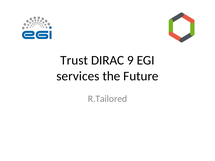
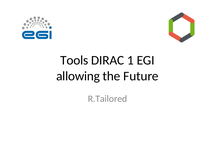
Trust: Trust -> Tools (74, 60)
9: 9 -> 1 (130, 60)
services: services -> allowing (78, 76)
